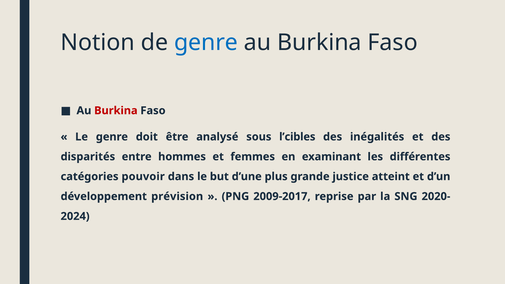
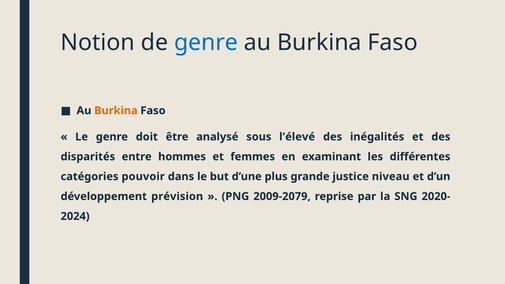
Burkina colour: red -> orange (116, 111)
l’cibles: l’cibles -> l’élevé (297, 137)
atteint: atteint -> niveau (391, 177)
2009-2017: 2009-2017 -> 2009-2079 (282, 196)
